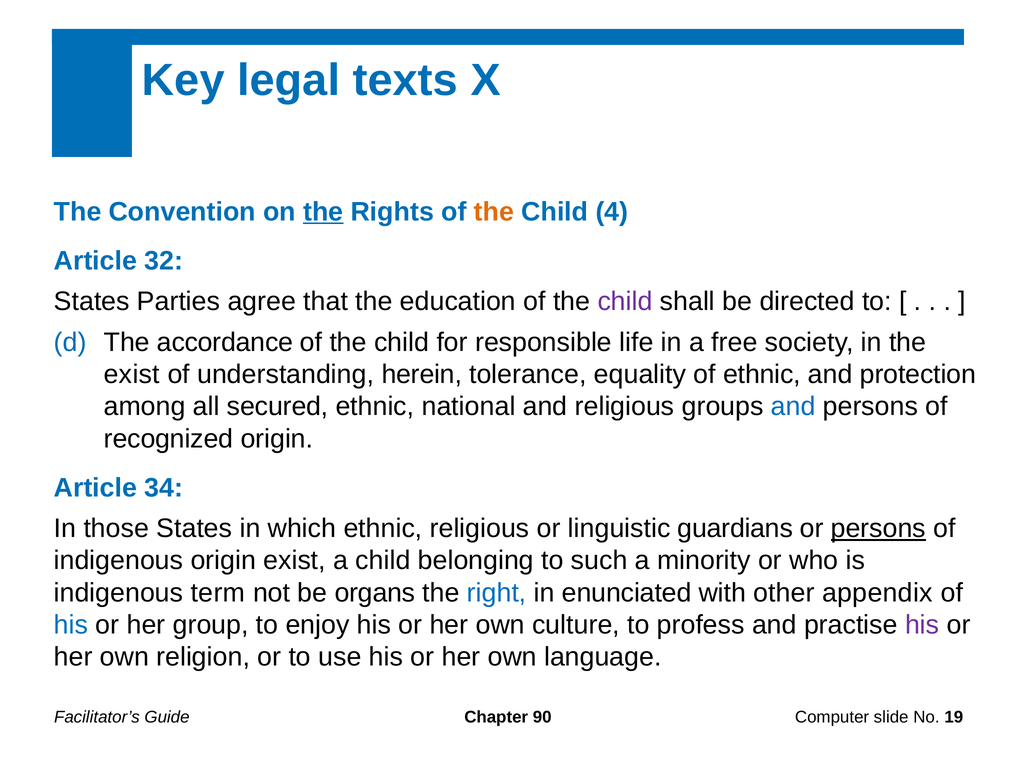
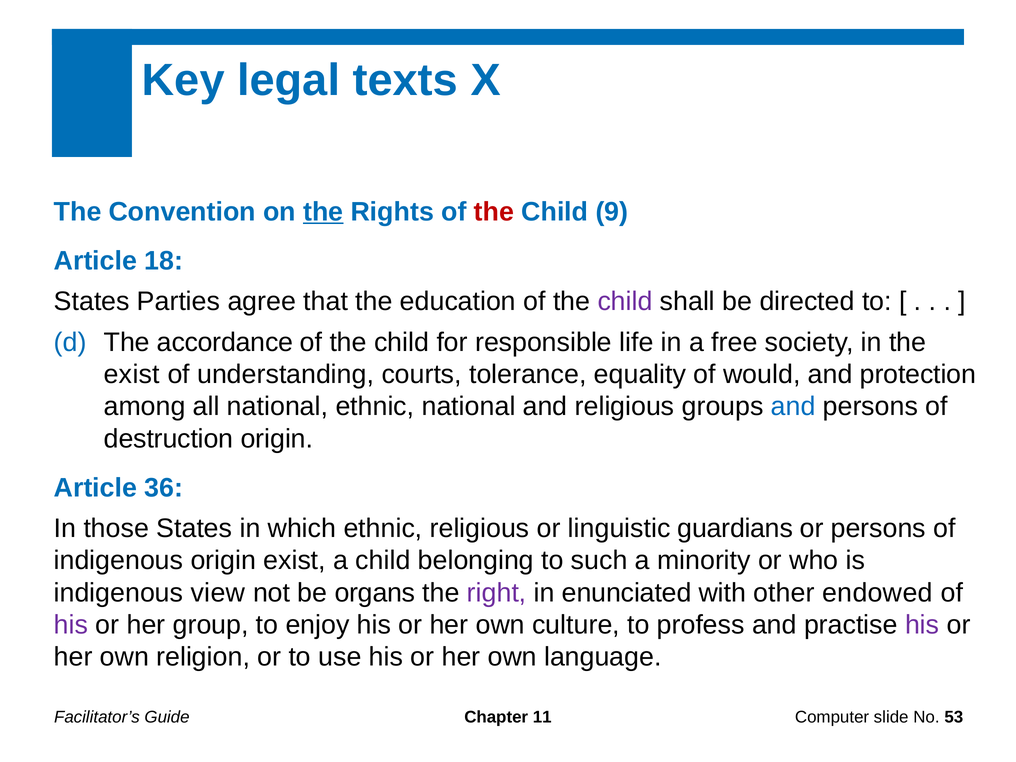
the colour: orange -> red (494, 212)
4: 4 -> 9 (612, 212)
32: 32 -> 18 (164, 261)
herein: herein -> courts (422, 374)
of ethnic: ethnic -> would (762, 374)
all secured: secured -> national (278, 407)
recognized: recognized -> destruction (169, 439)
34: 34 -> 36 (164, 488)
persons underline: present -> none (878, 528)
term: term -> view (218, 593)
right colour: blue -> purple (497, 593)
appendix: appendix -> endowed (877, 593)
his colour: blue -> purple (71, 625)
19: 19 -> 53 (954, 717)
90: 90 -> 11 (542, 717)
